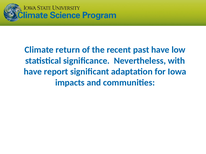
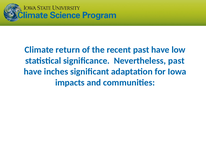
Nevertheless with: with -> past (176, 61)
report: report -> inches (56, 72)
